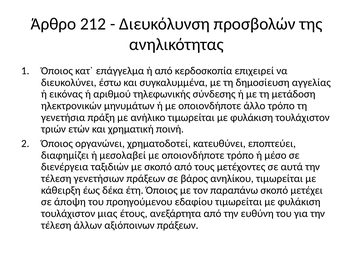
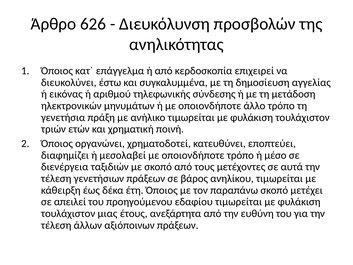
212: 212 -> 626 (93, 24)
άποψη: άποψη -> απειλεί (70, 202)
